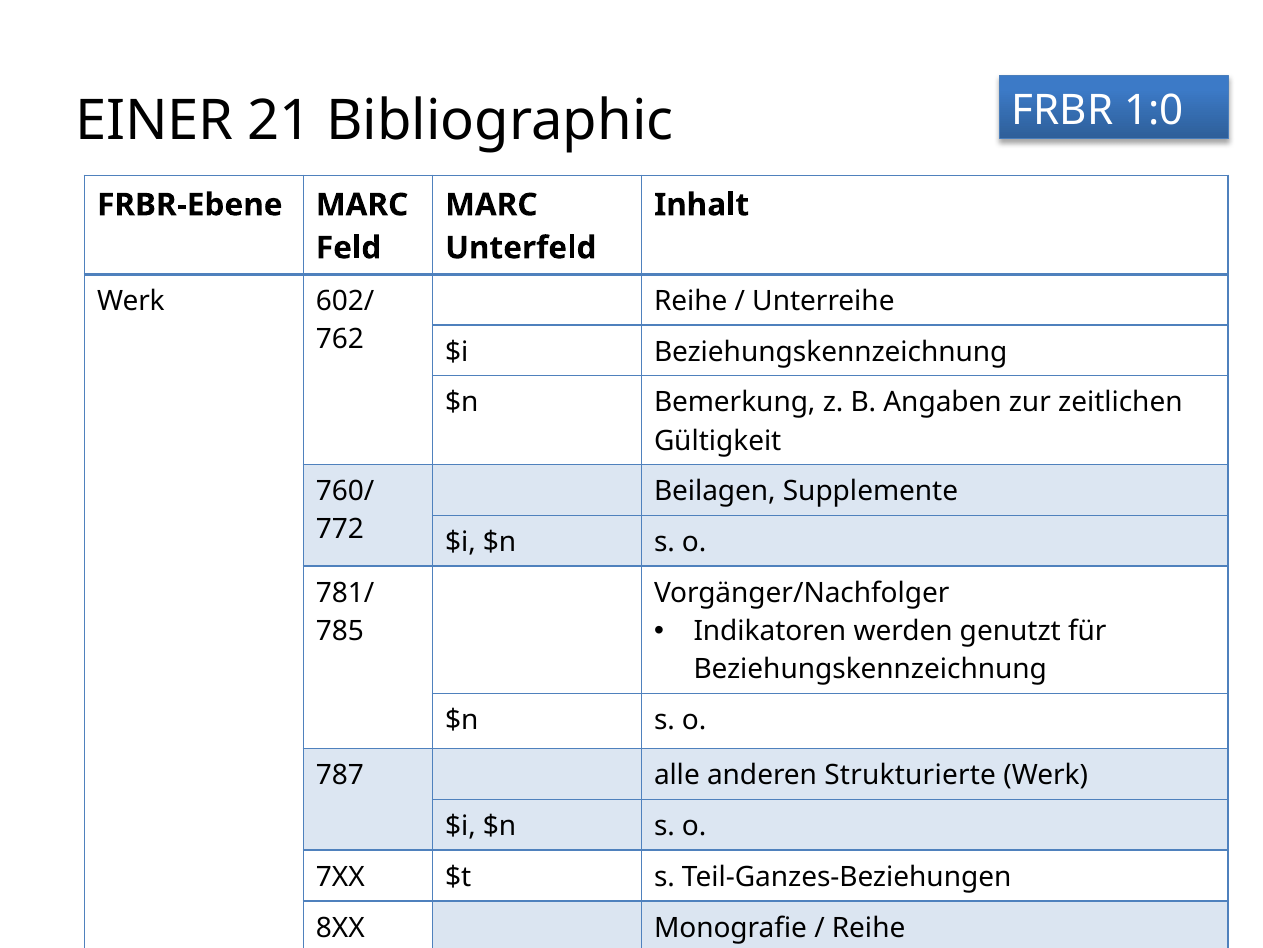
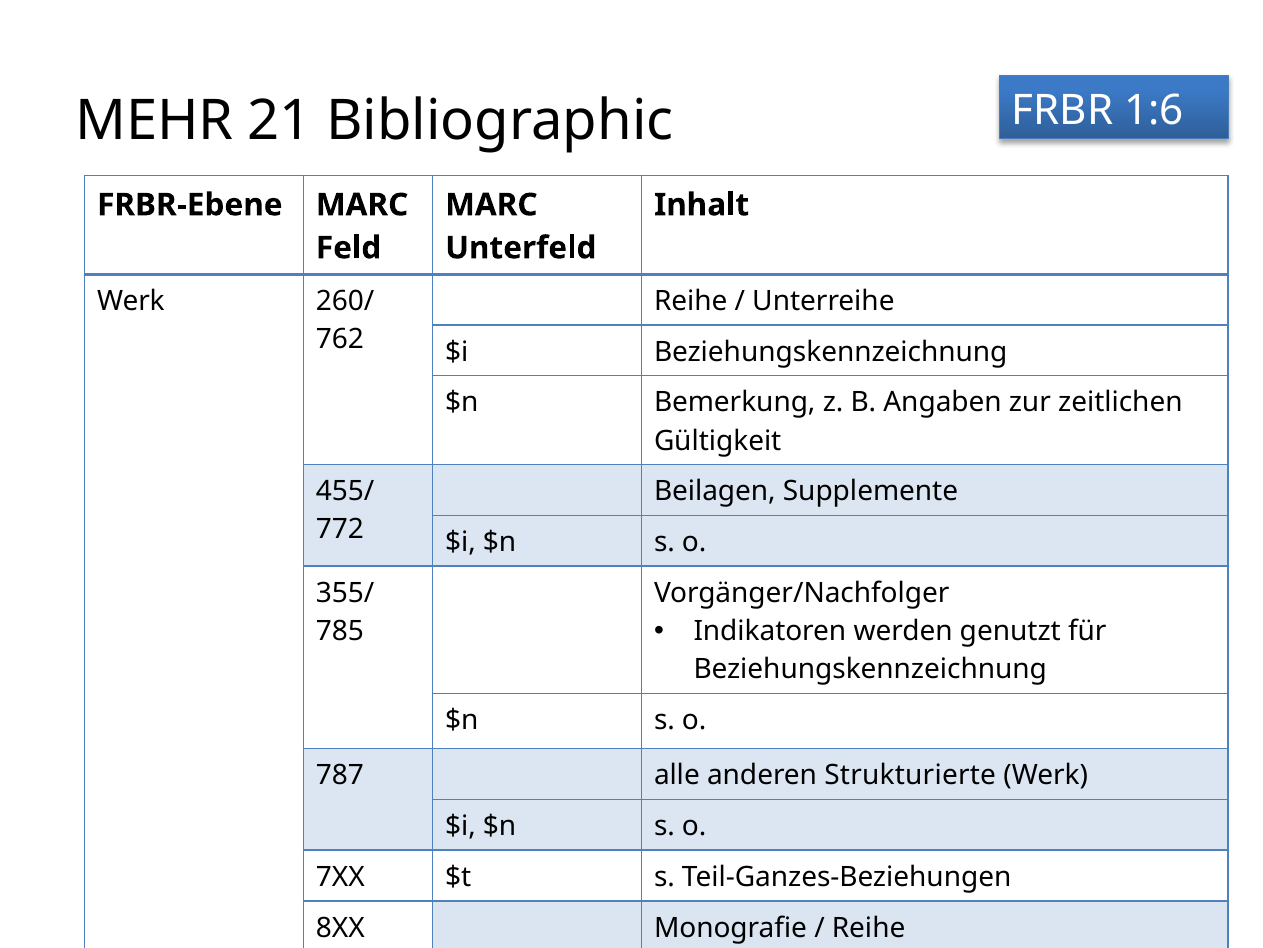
1:0: 1:0 -> 1:6 (1154, 110)
EINER: EINER -> MEHR (155, 121)
602/: 602/ -> 260/ (345, 301)
760/: 760/ -> 455/ (345, 491)
781/: 781/ -> 355/ (345, 593)
